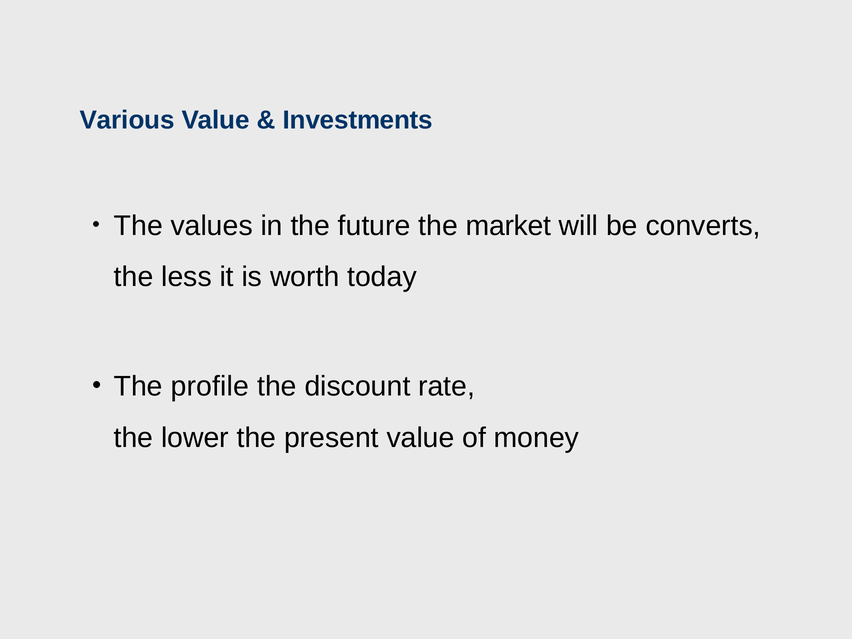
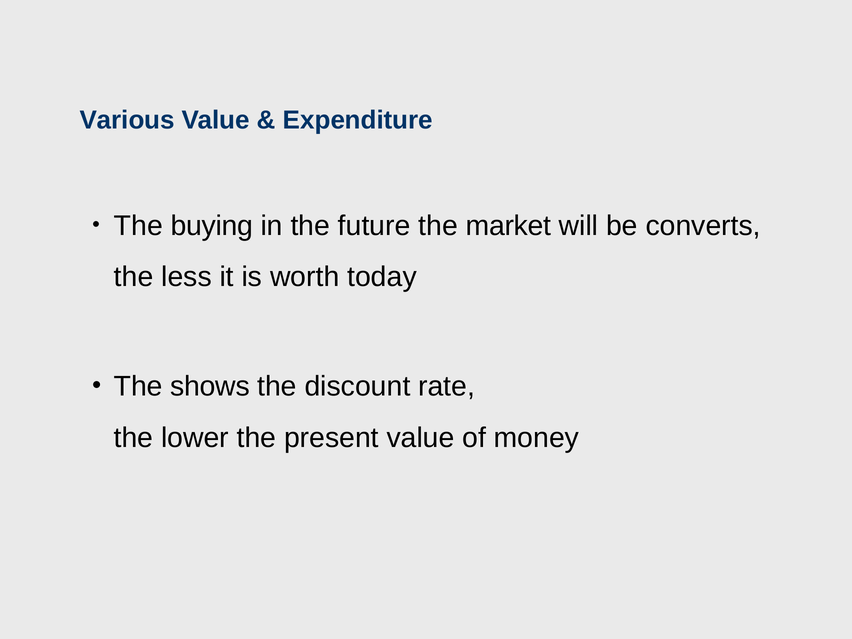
Investments: Investments -> Expenditure (358, 120)
values: values -> buying (212, 226)
profile: profile -> shows (210, 387)
